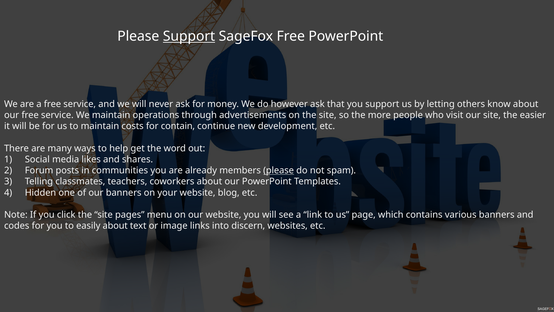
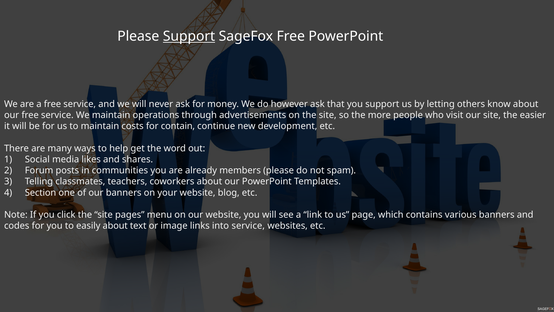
please underline: present -> none (279, 170)
Hidden: Hidden -> Section (41, 192)
into discern: discern -> service (248, 226)
